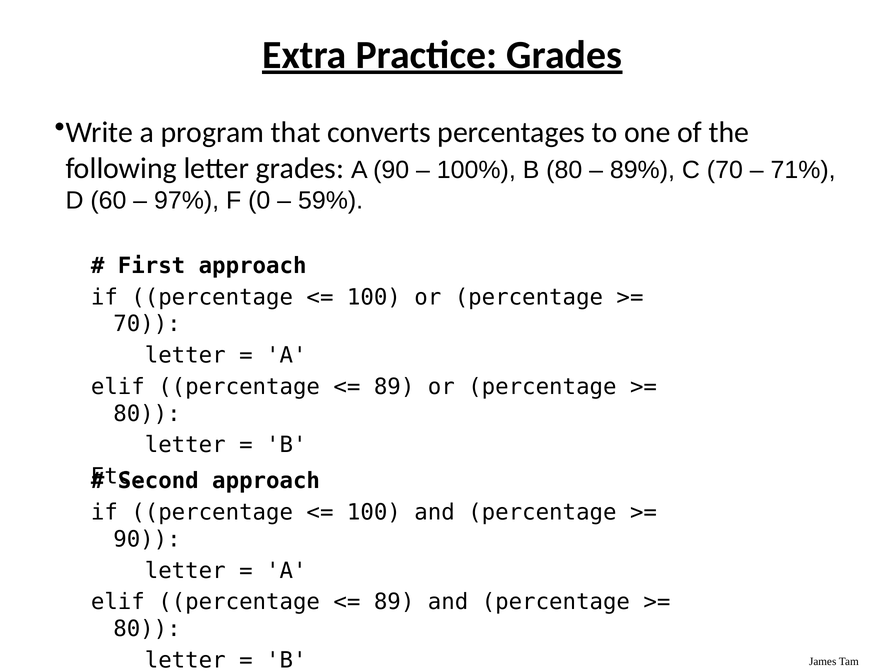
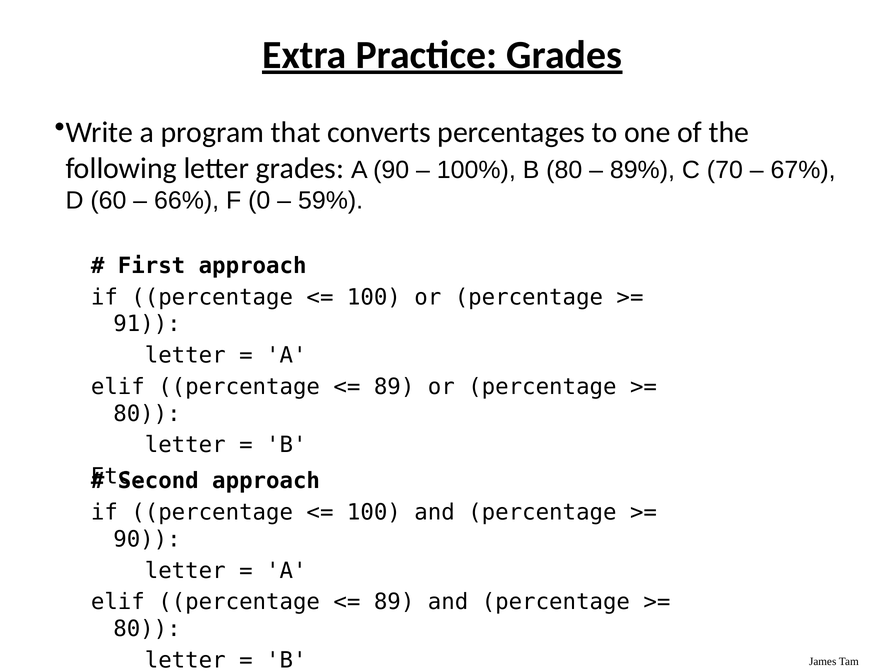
71%: 71% -> 67% (803, 170)
97%: 97% -> 66% (187, 201)
70: 70 -> 91 (147, 324)
